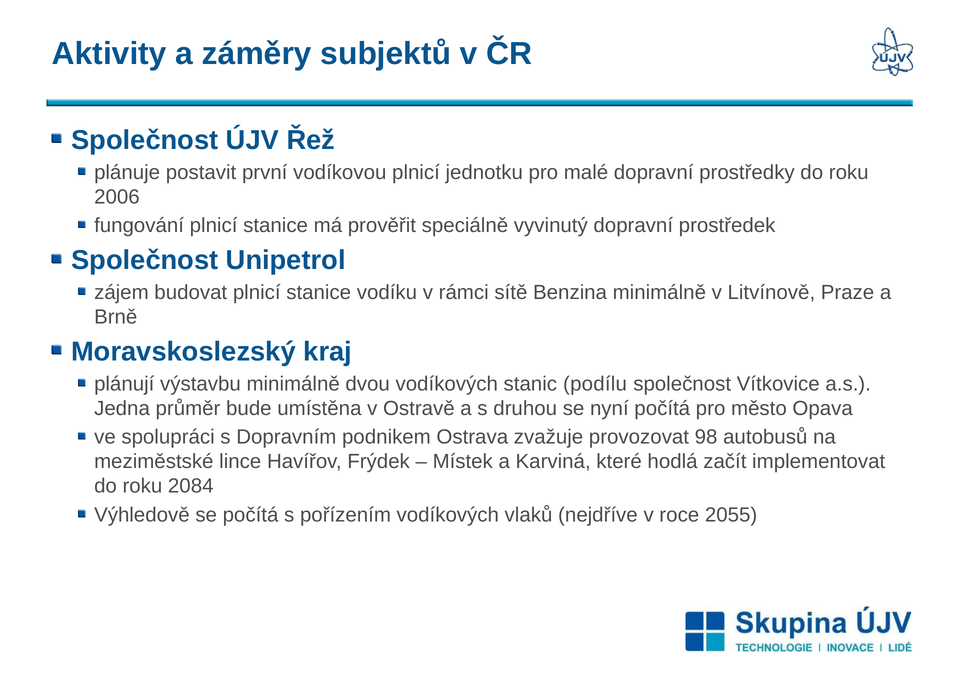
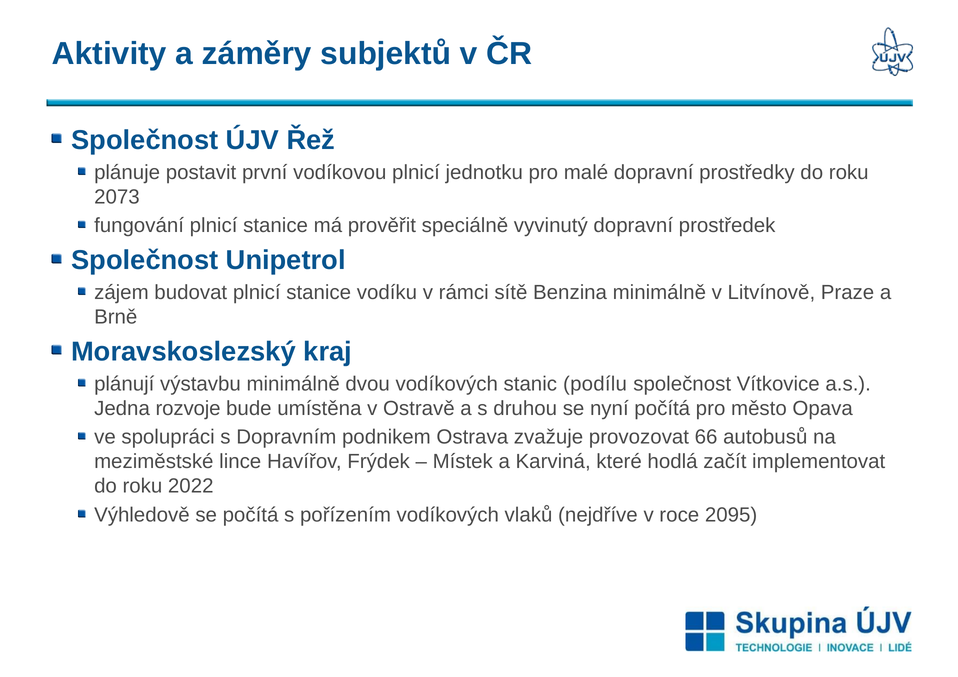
2006: 2006 -> 2073 (117, 197)
průměr: průměr -> rozvoje (188, 409)
98: 98 -> 66 (706, 438)
2084: 2084 -> 2022 (191, 487)
2055: 2055 -> 2095 (731, 515)
